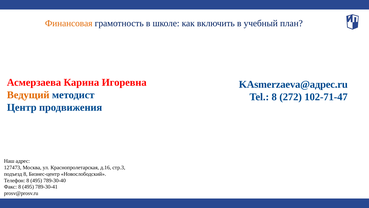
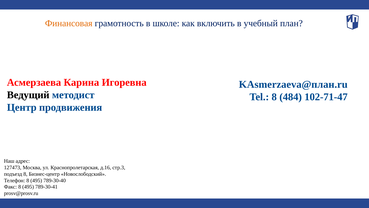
KAsmerzaeva@адрес.ru: KAsmerzaeva@адрес.ru -> KAsmerzaeva@план.ru (293, 84)
Ведущий colour: orange -> black (28, 95)
272: 272 -> 484 (291, 97)
